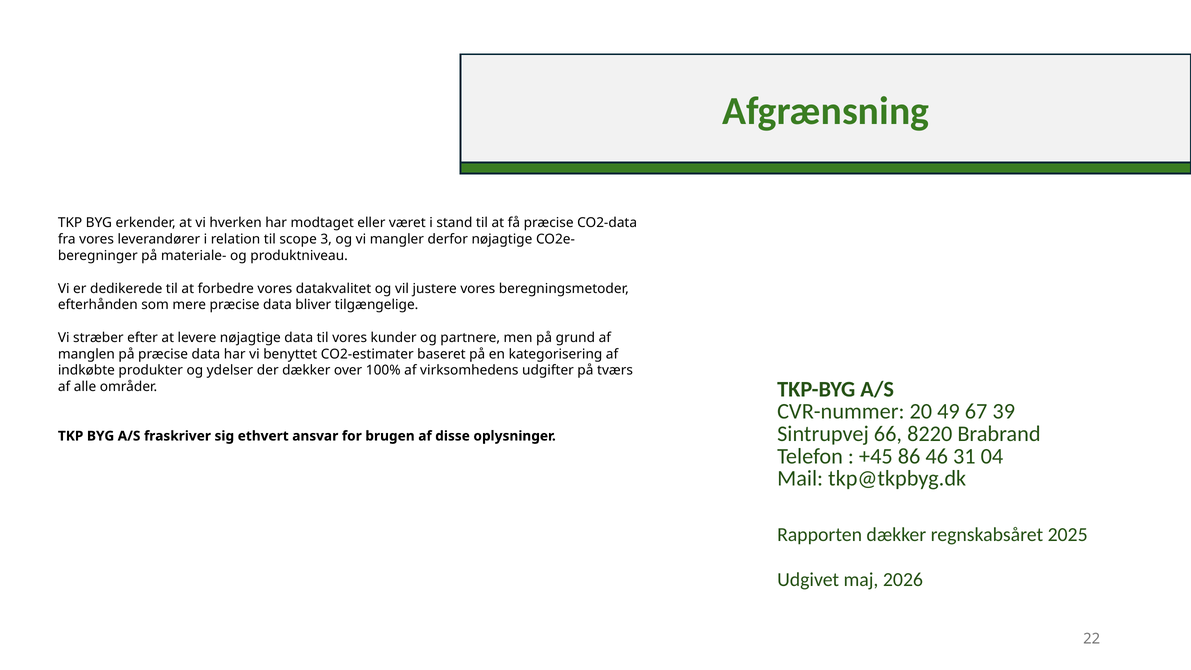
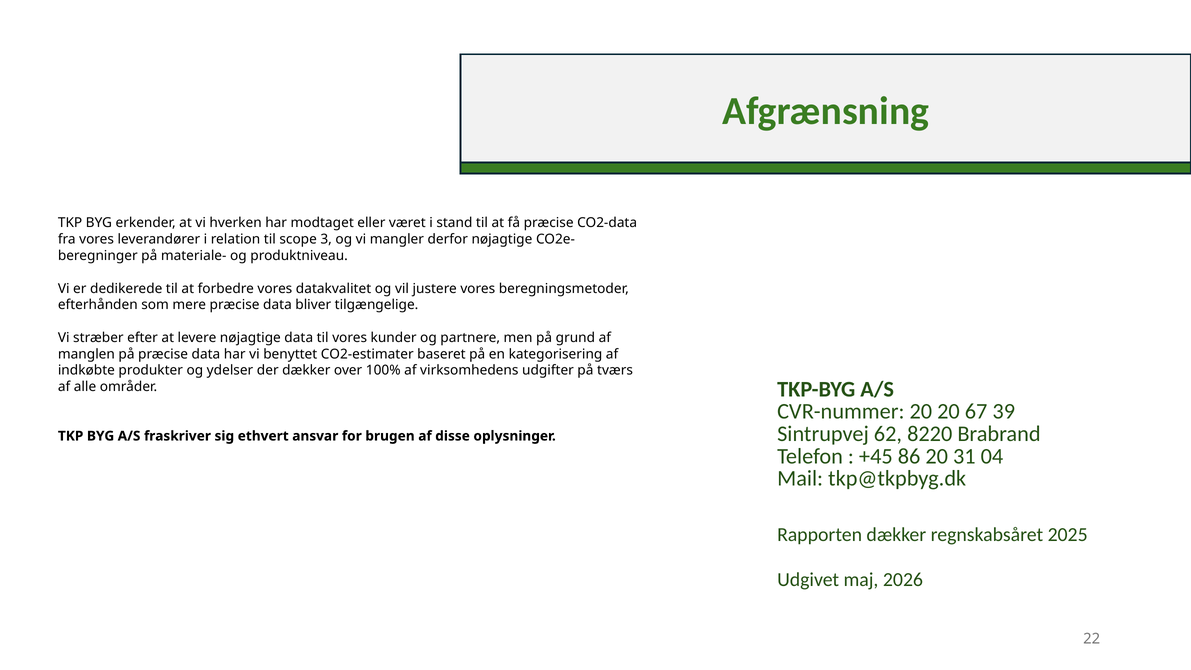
20 49: 49 -> 20 (948, 411)
66: 66 -> 62 (888, 434)
86 46: 46 -> 20 (937, 456)
